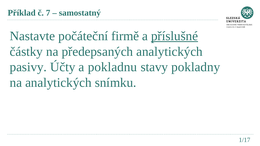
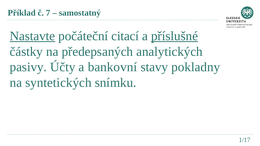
Nastavte underline: none -> present (32, 36)
firmě: firmě -> citací (125, 36)
pokladnu: pokladnu -> bankovní (112, 67)
na analytických: analytických -> syntetických (58, 83)
